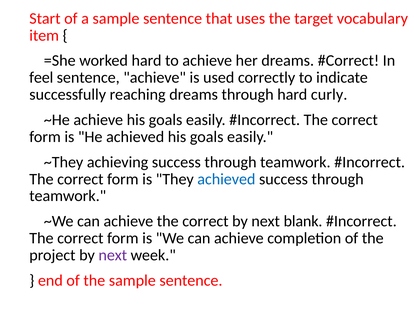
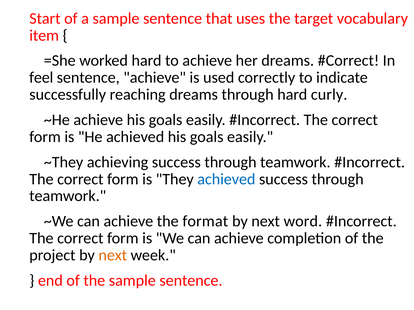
achieve the correct: correct -> format (205, 222)
blank: blank -> word (303, 222)
next colour: purple -> orange (113, 256)
